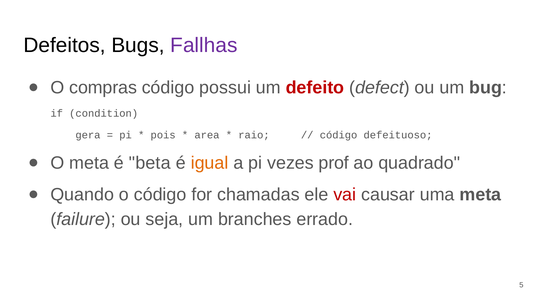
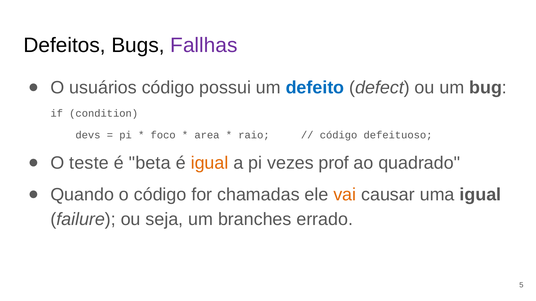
compras: compras -> usuários (103, 88)
defeito colour: red -> blue (315, 88)
gera: gera -> devs (88, 135)
pois: pois -> foco (163, 135)
O meta: meta -> teste (89, 163)
vai colour: red -> orange (345, 195)
uma meta: meta -> igual (480, 195)
